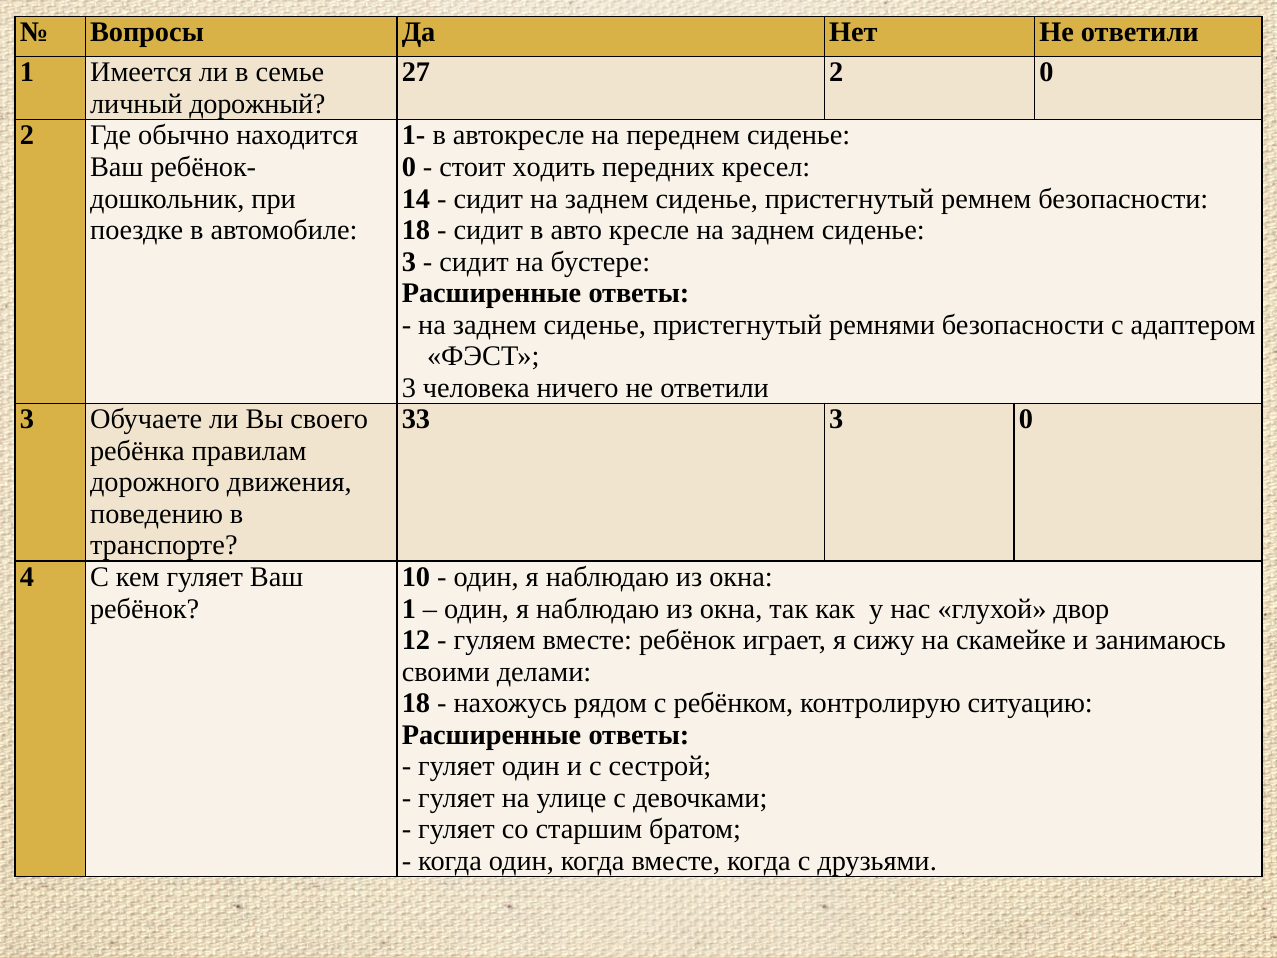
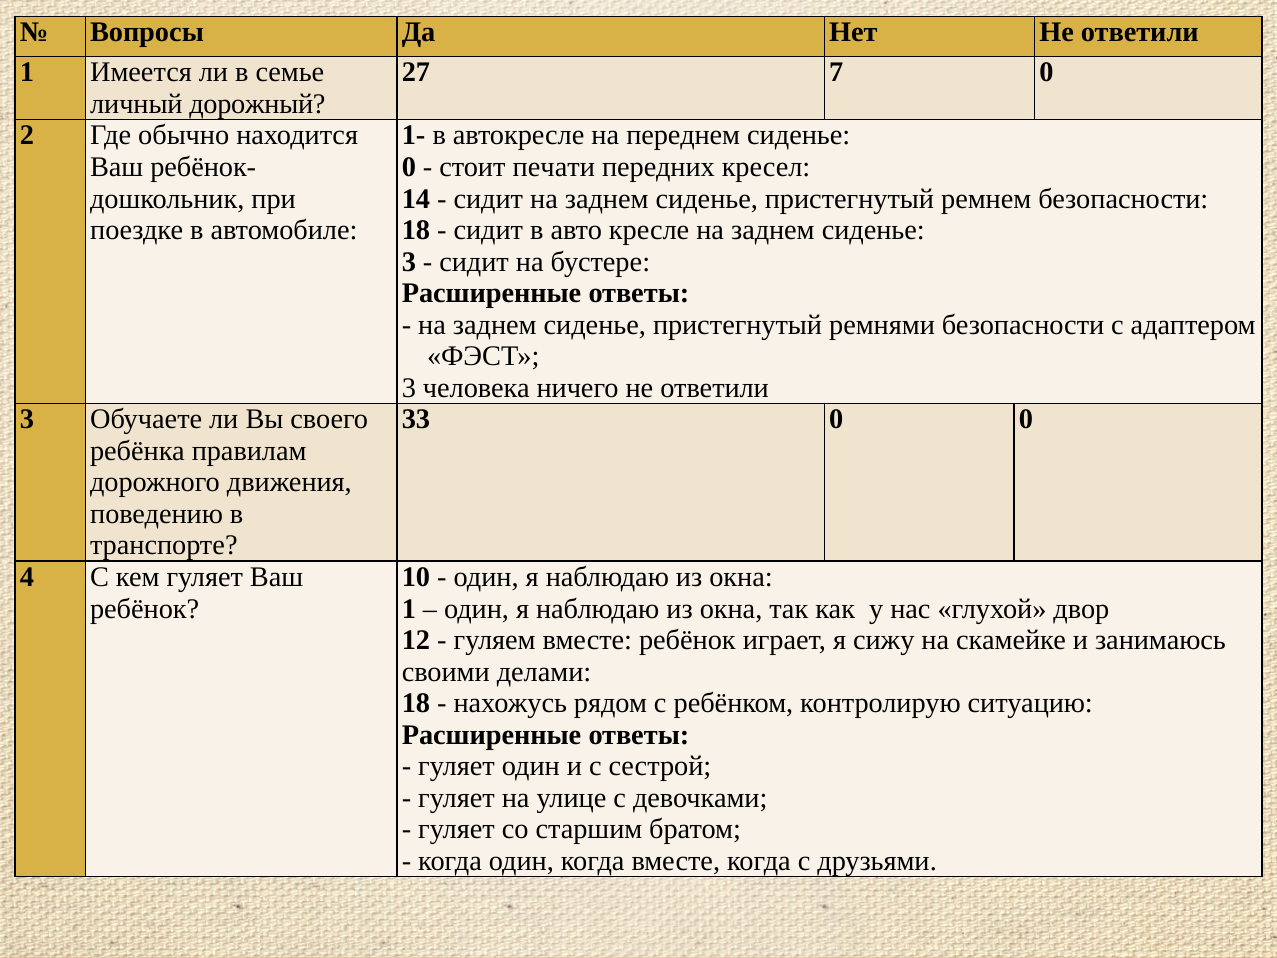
27 2: 2 -> 7 (836, 72)
ходить: ходить -> печати (554, 167)
33 3: 3 -> 0 (836, 419)
